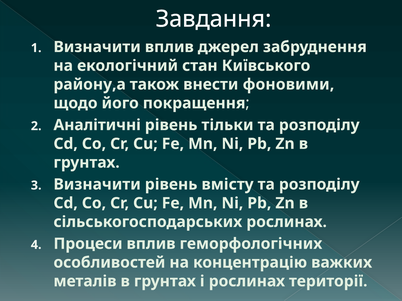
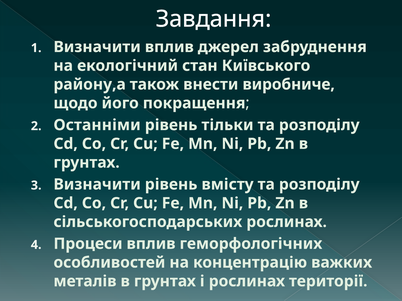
фоновими: фоновими -> виробниче (289, 85)
Аналітичні: Аналітичні -> Останніми (97, 125)
